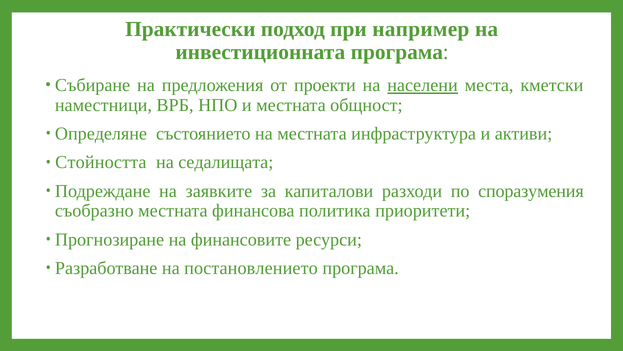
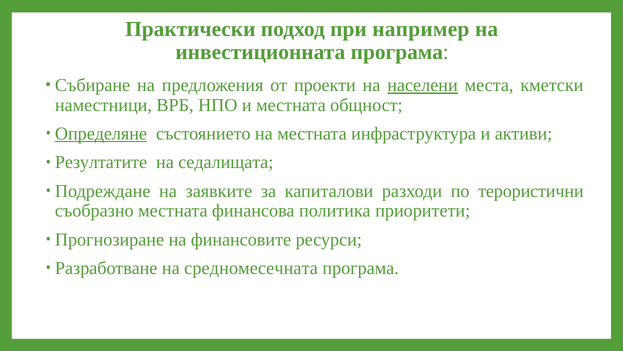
Определяне underline: none -> present (101, 134)
Стойността: Стойността -> Резултатите (101, 162)
споразумения: споразумения -> терористични (531, 191)
постановлението: постановлението -> средномесечната (251, 268)
